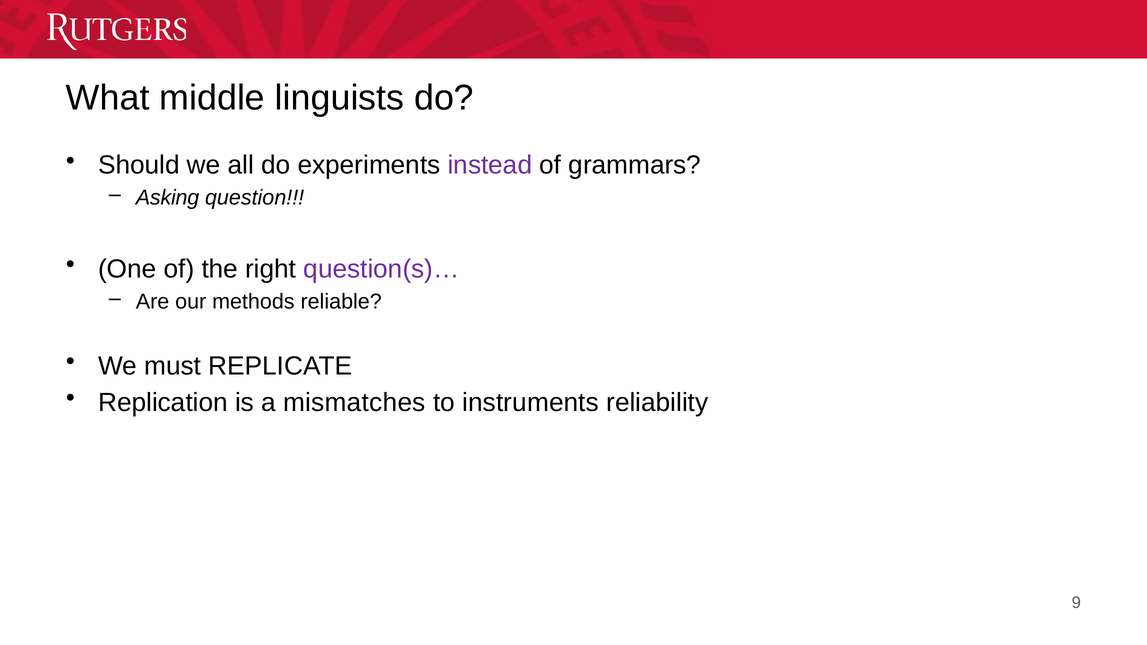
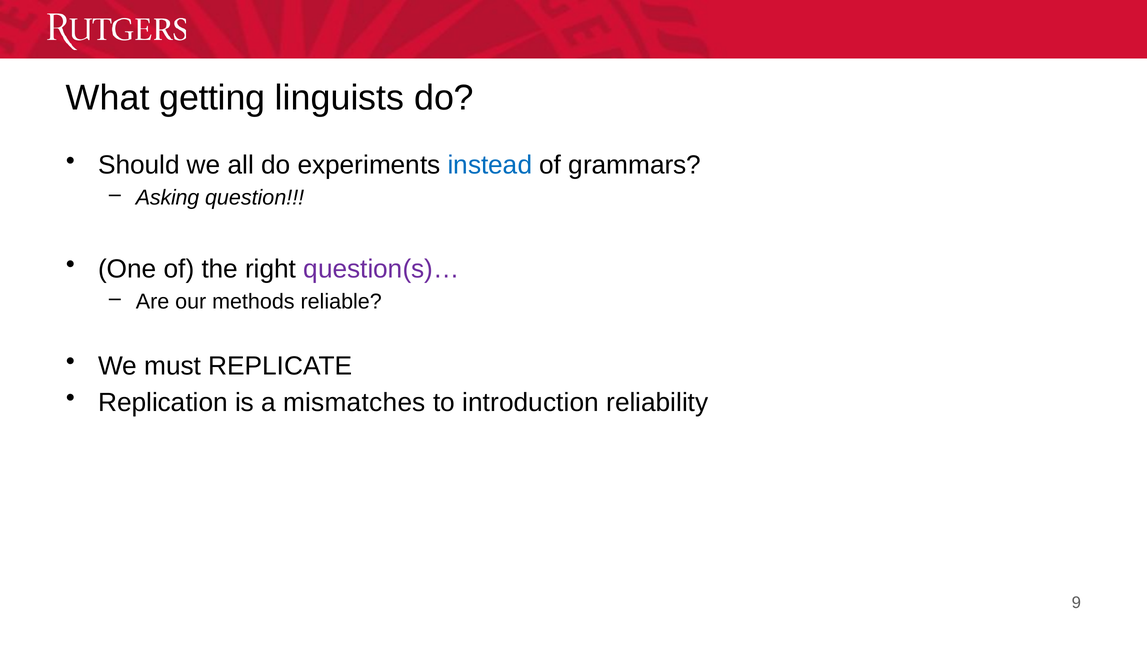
middle: middle -> getting (212, 98)
instead colour: purple -> blue (490, 165)
instruments: instruments -> introduction (531, 403)
